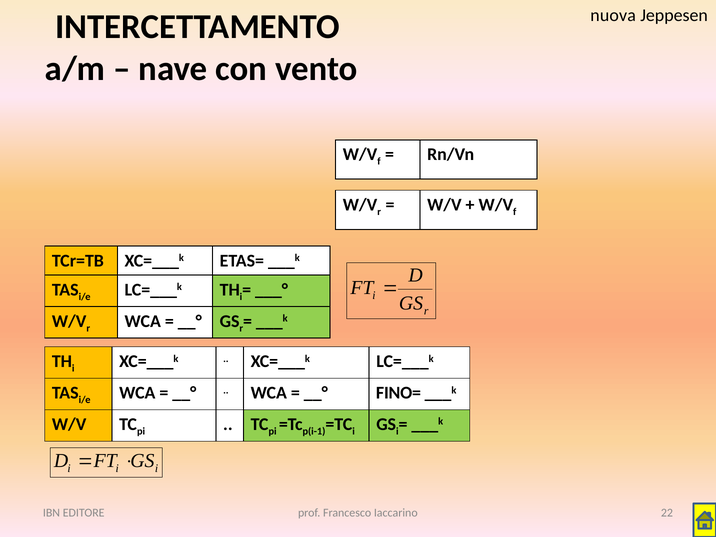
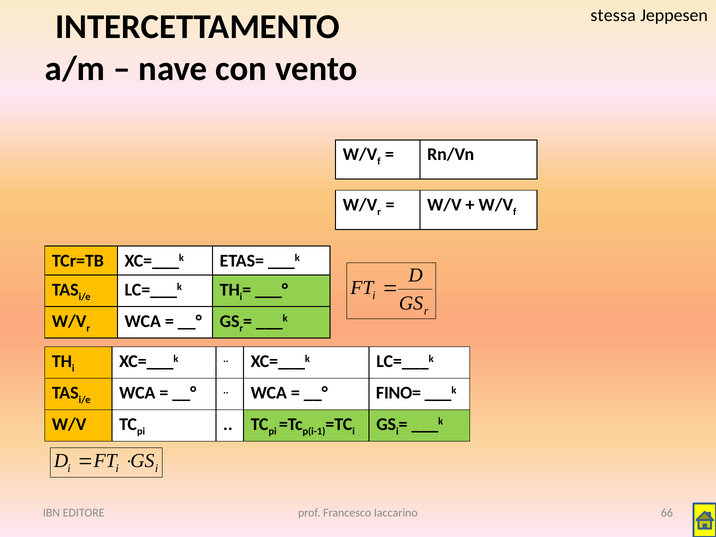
nuova: nuova -> stessa (613, 15)
22: 22 -> 66 (667, 513)
